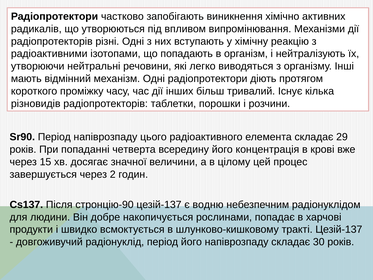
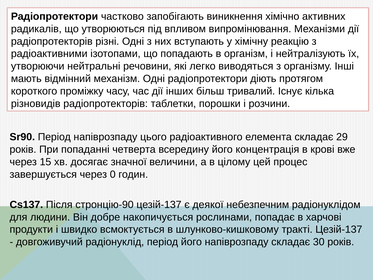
2: 2 -> 0 (113, 174)
водню: водню -> деякої (208, 204)
